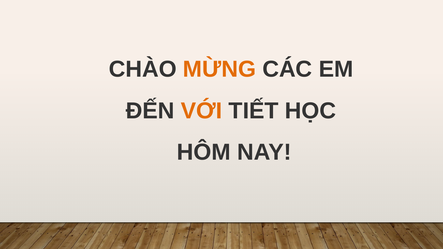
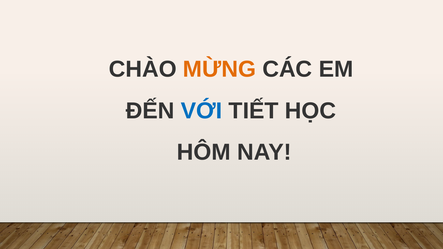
VỚI colour: orange -> blue (202, 111)
